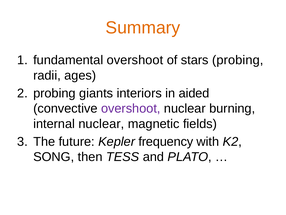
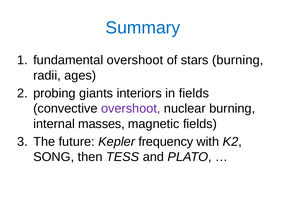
Summary colour: orange -> blue (143, 28)
stars probing: probing -> burning (238, 60)
in aided: aided -> fields (194, 93)
internal nuclear: nuclear -> masses (101, 124)
